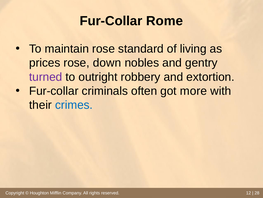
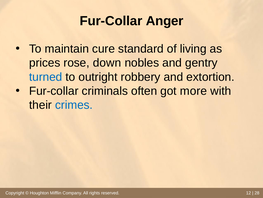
Rome: Rome -> Anger (165, 21)
maintain rose: rose -> cure (104, 49)
turned colour: purple -> blue (46, 77)
